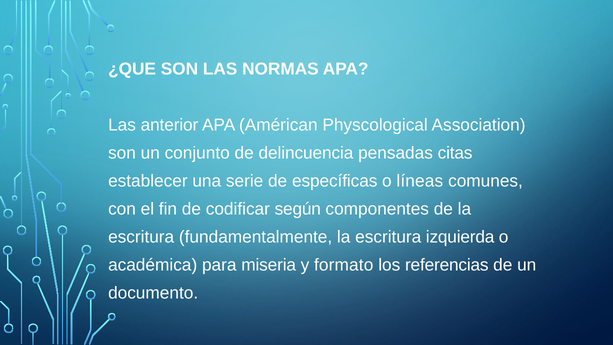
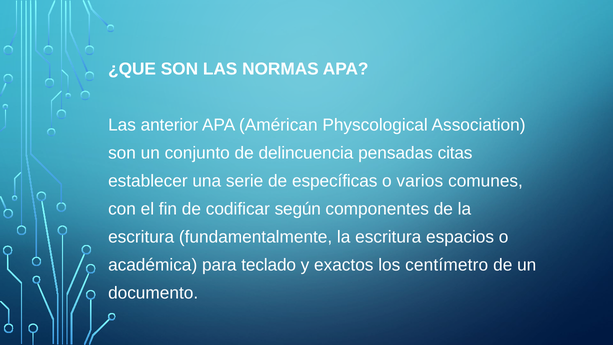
líneas: líneas -> varios (420, 181)
izquierda: izquierda -> espacios (460, 237)
miseria: miseria -> teclado (269, 265)
formato: formato -> exactos (344, 265)
referencias: referencias -> centímetro (447, 265)
